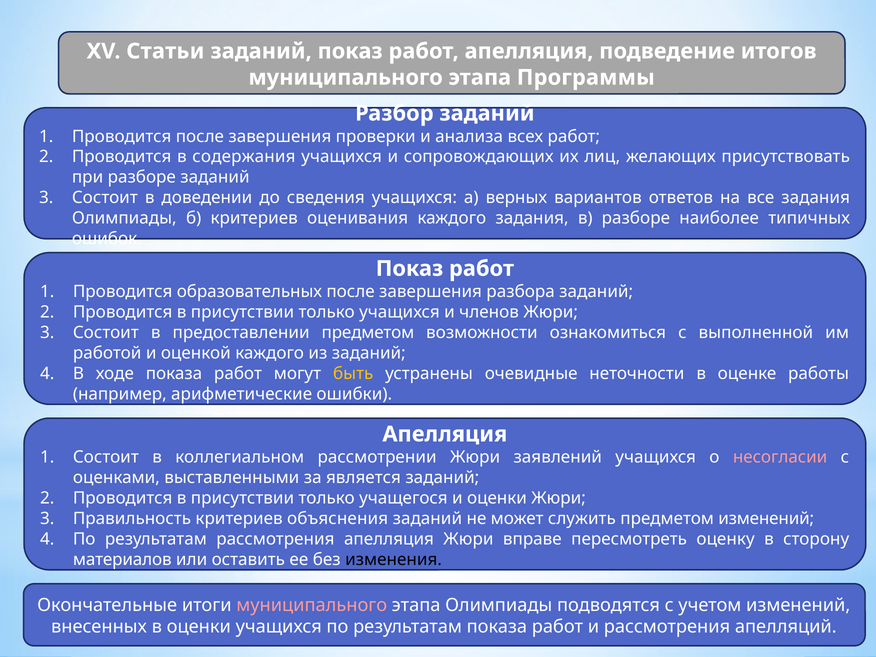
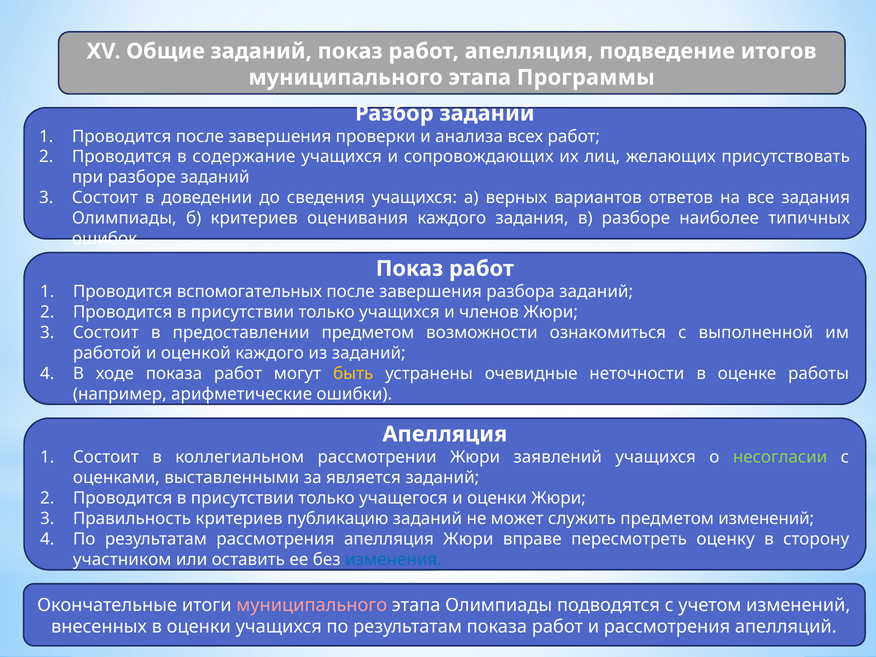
Статьи: Статьи -> Общие (166, 51)
содержания: содержания -> содержание (244, 157)
образовательных: образовательных -> вспомогательных (249, 292)
несогласии colour: pink -> light green (780, 457)
объяснения: объяснения -> публикацию (338, 519)
материалов: материалов -> участником (122, 559)
изменения colour: black -> blue (394, 559)
